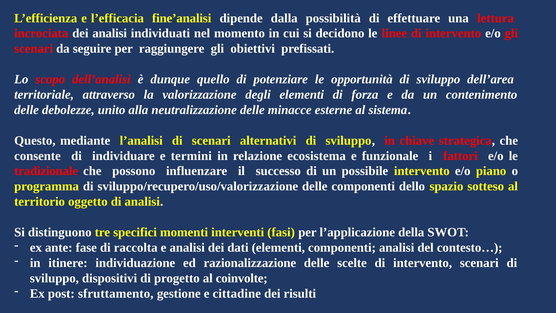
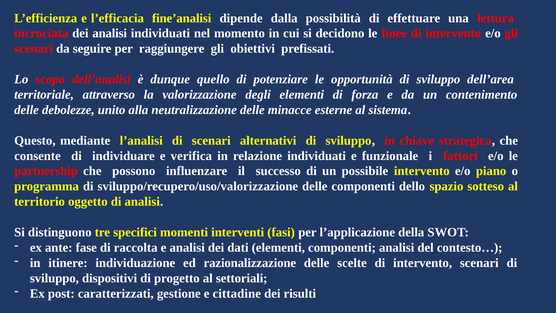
termini: termini -> verifica (191, 156)
relazione ecosistema: ecosistema -> individuati (317, 156)
tradizionale: tradizionale -> partnership (46, 171)
coinvolte: coinvolte -> settoriali (242, 278)
sfruttamento: sfruttamento -> caratterizzati (116, 293)
